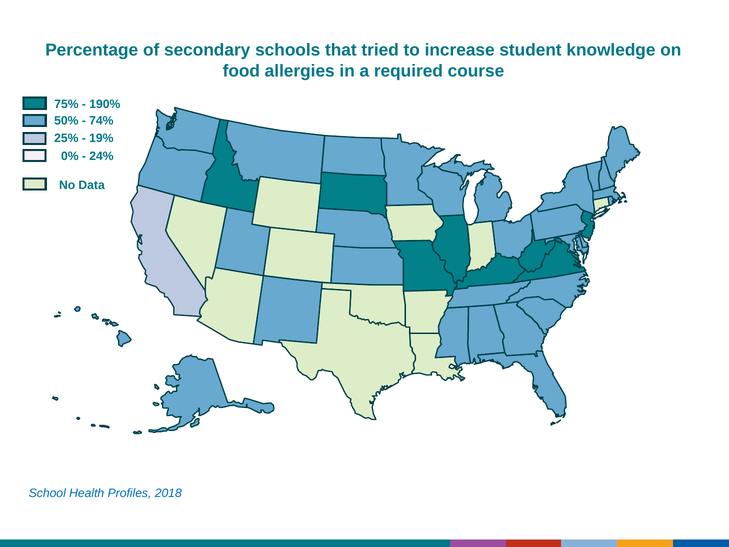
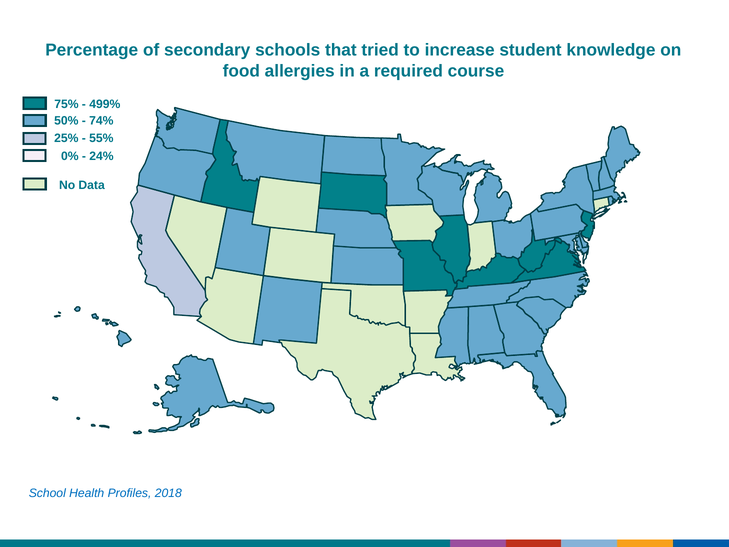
190%: 190% -> 499% (105, 104)
19%: 19% -> 55% (101, 138)
